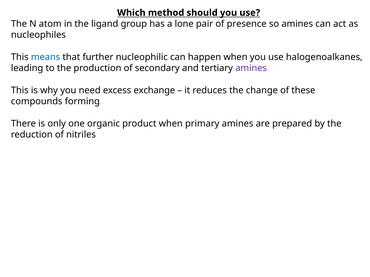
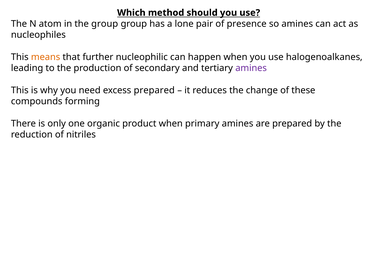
the ligand: ligand -> group (105, 24)
means colour: blue -> orange (46, 57)
excess exchange: exchange -> prepared (154, 90)
